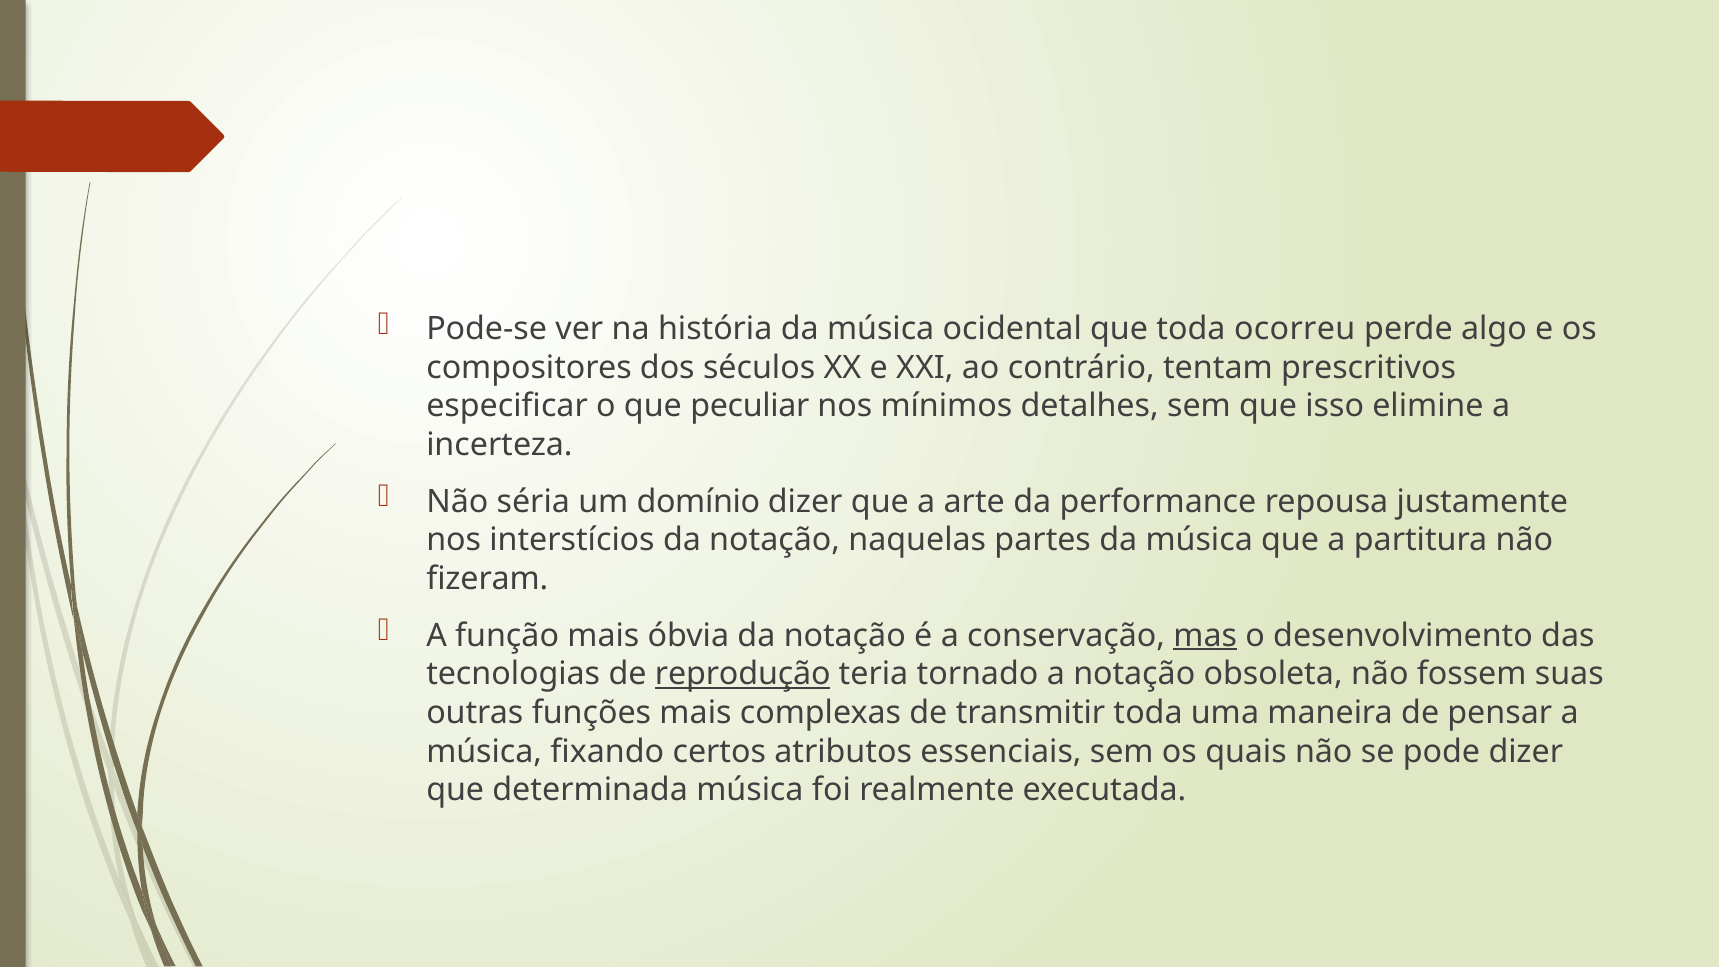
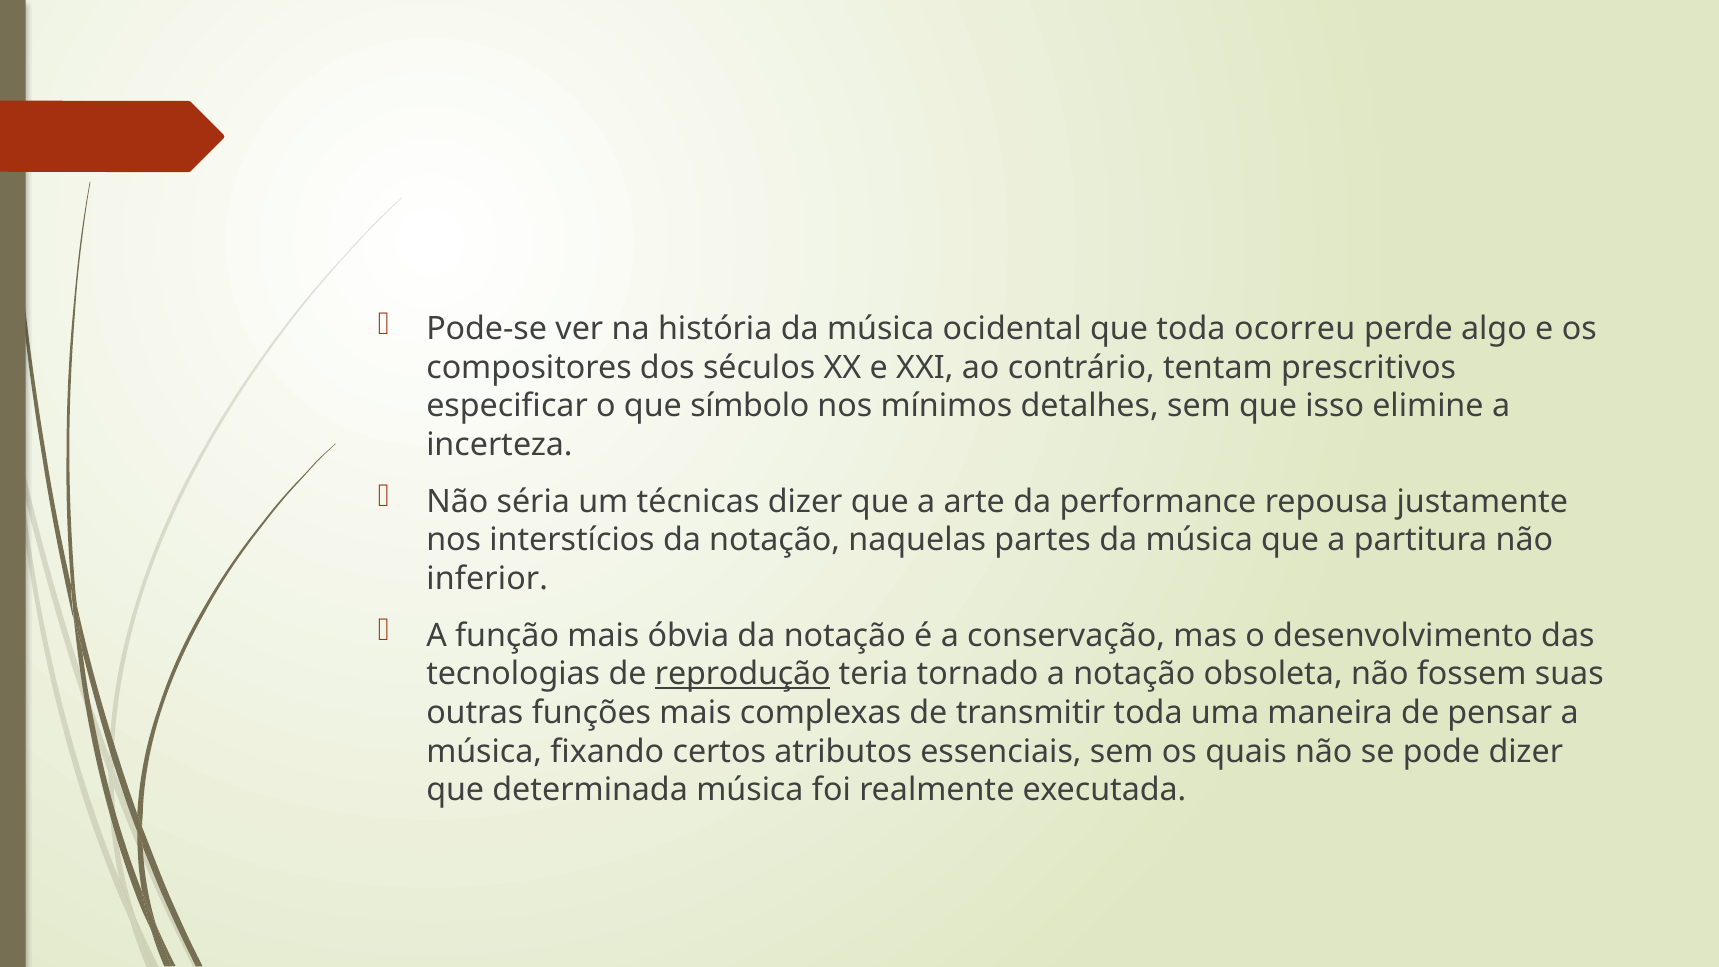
peculiar: peculiar -> símbolo (750, 406)
domínio: domínio -> técnicas (698, 502)
fizeram: fizeram -> inferior (487, 579)
mas underline: present -> none (1205, 635)
